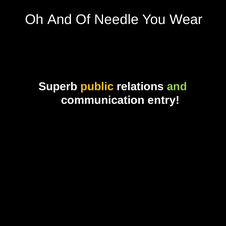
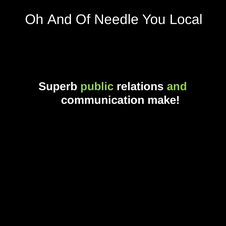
Wear: Wear -> Local (186, 20)
public colour: yellow -> light green (97, 87)
entry: entry -> make (164, 100)
